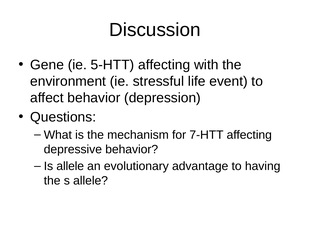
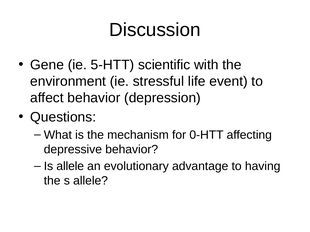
5-HTT affecting: affecting -> scientific (164, 65)
7-HTT: 7-HTT -> 0-HTT (206, 135)
